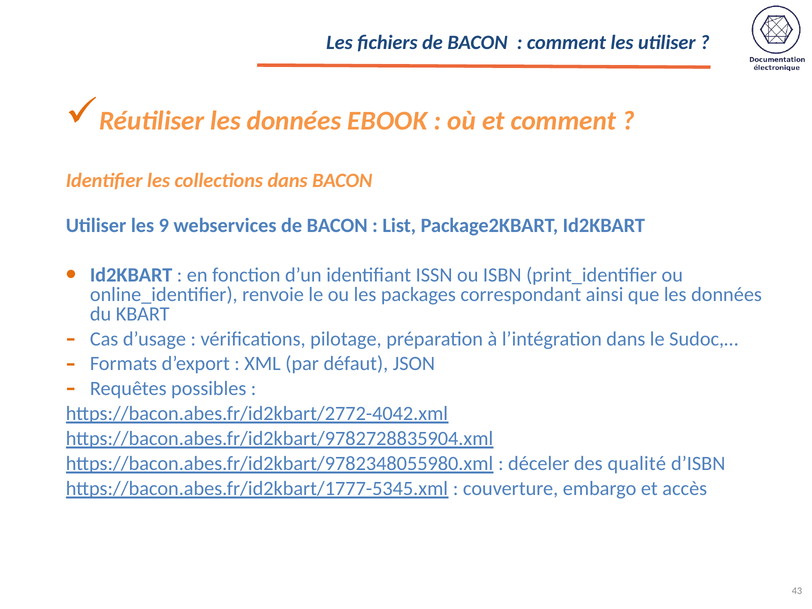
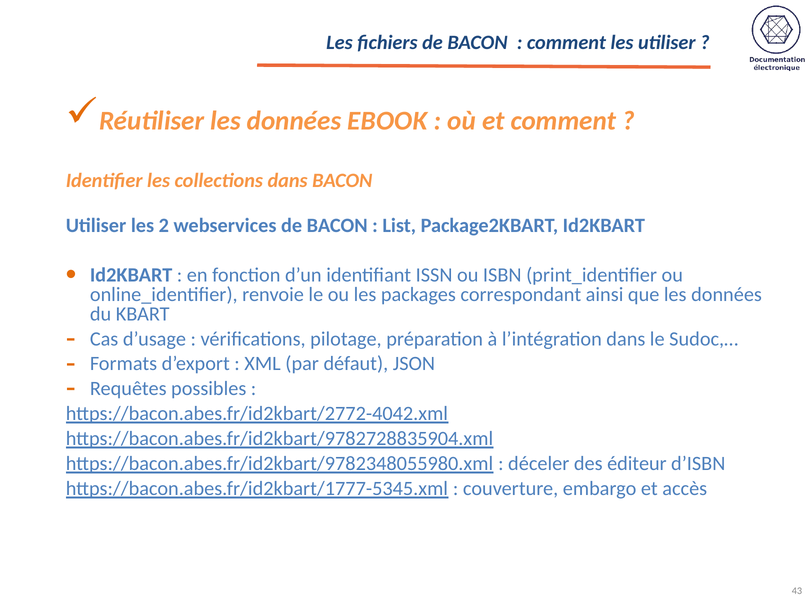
9: 9 -> 2 (164, 226)
qualité: qualité -> éditeur (637, 464)
